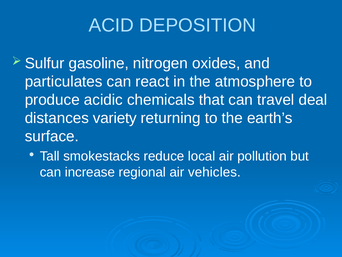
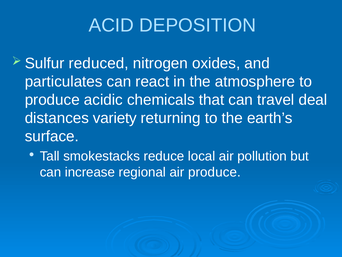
gasoline: gasoline -> reduced (99, 63)
air vehicles: vehicles -> produce (214, 172)
